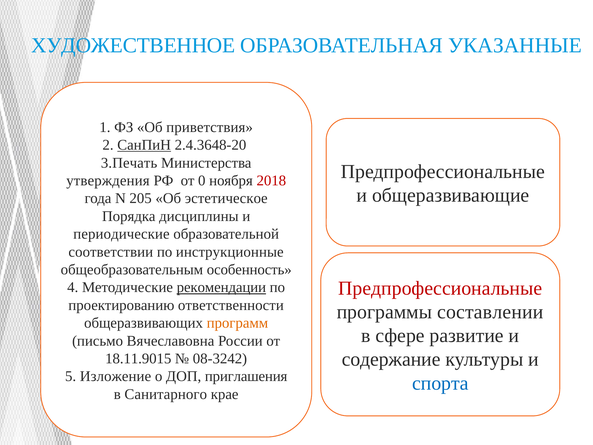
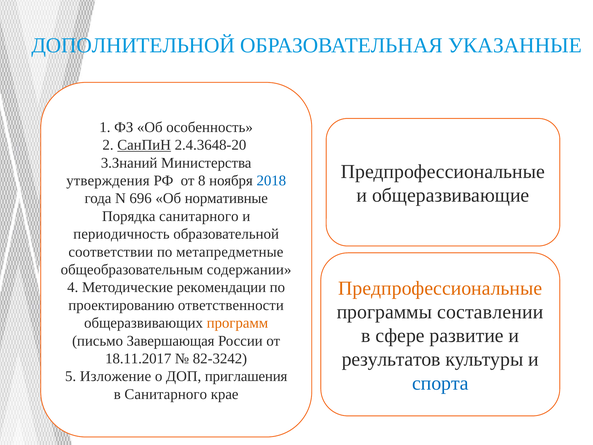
ХУДОЖЕСТВЕННОЕ: ХУДОЖЕСТВЕННОЕ -> ДОПОЛНИТЕЛЬНОЙ (133, 45)
приветствия: приветствия -> особенность (210, 127)
3.Печать: 3.Печать -> 3.Знаний (129, 163)
0: 0 -> 8 (202, 181)
2018 colour: red -> blue (271, 181)
205: 205 -> 696 (141, 198)
эстетическое: эстетическое -> нормативные (226, 198)
Порядка дисциплины: дисциплины -> санитарного (199, 216)
периодические: периодические -> периодичность (121, 234)
инструкционные: инструкционные -> метапредметные (230, 252)
особенность: особенность -> содержании (249, 269)
Предпрофессиональные colour: red -> orange (440, 288)
рекомендации underline: present -> none (221, 287)
Вячеславовна: Вячеславовна -> Завершающая (171, 341)
содержание: содержание -> результатов (391, 359)
18.11.9015: 18.11.9015 -> 18.11.2017 (138, 358)
08-3242: 08-3242 -> 82-3242 (220, 358)
